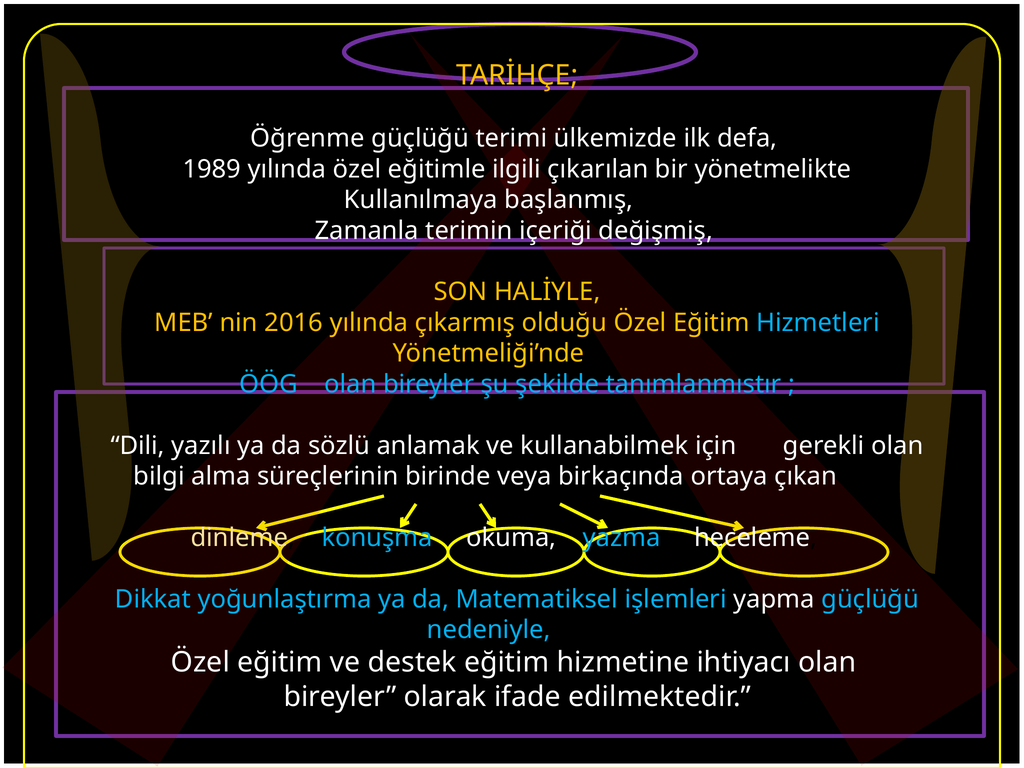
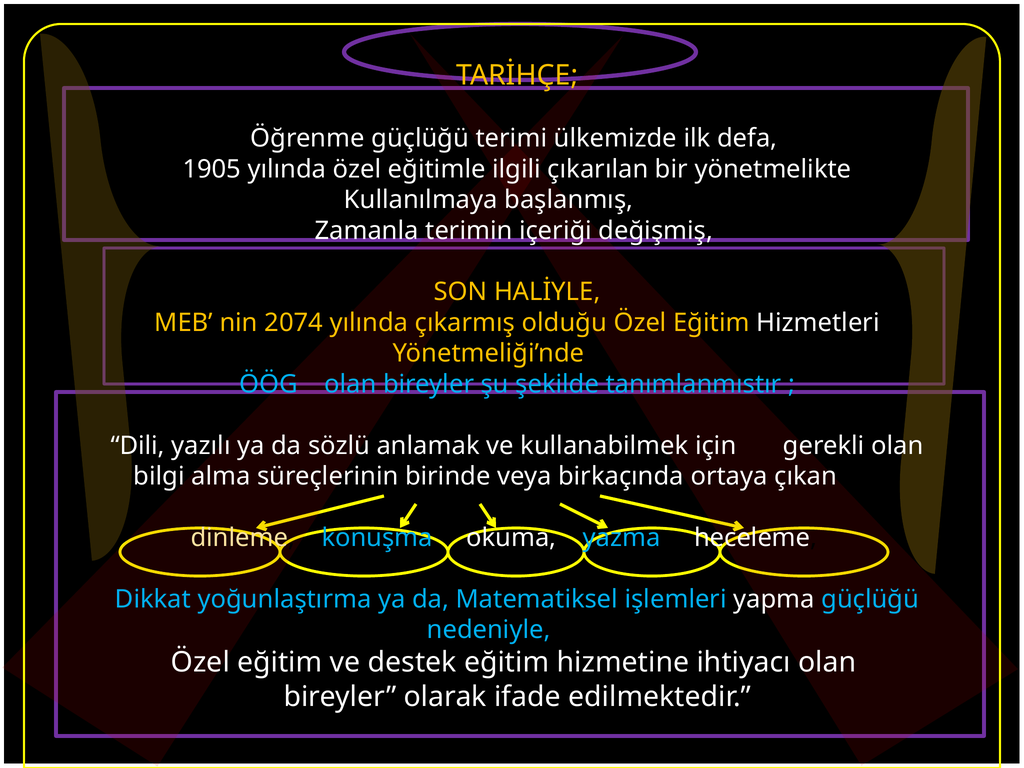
1989: 1989 -> 1905 (212, 169)
2016: 2016 -> 2074 (294, 323)
Hizmetleri colour: light blue -> white (818, 323)
